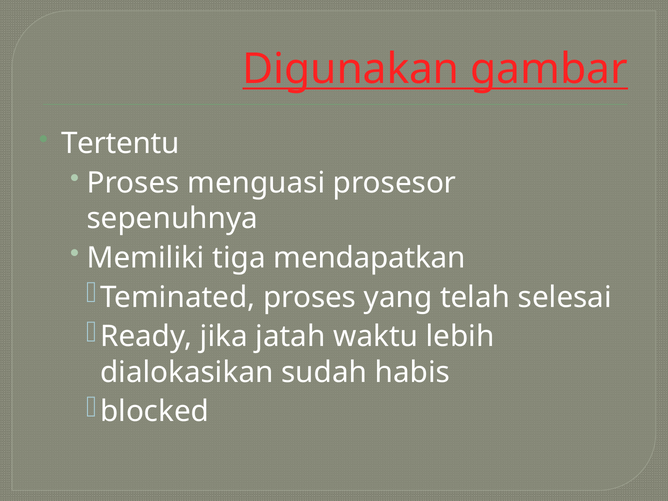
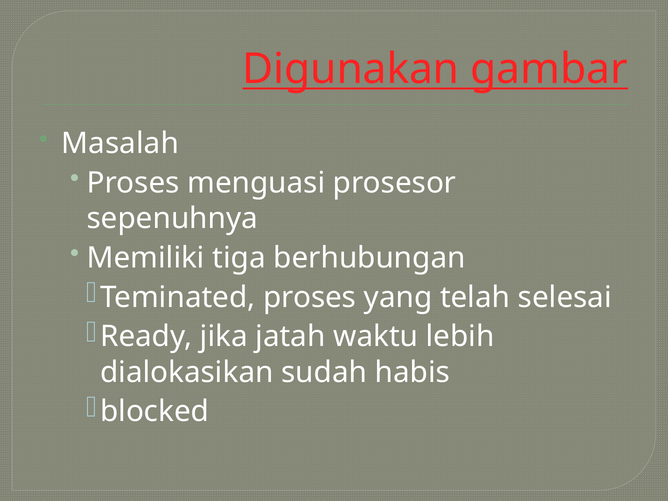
Tertentu: Tertentu -> Masalah (120, 143)
mendapatkan: mendapatkan -> berhubungan (370, 258)
